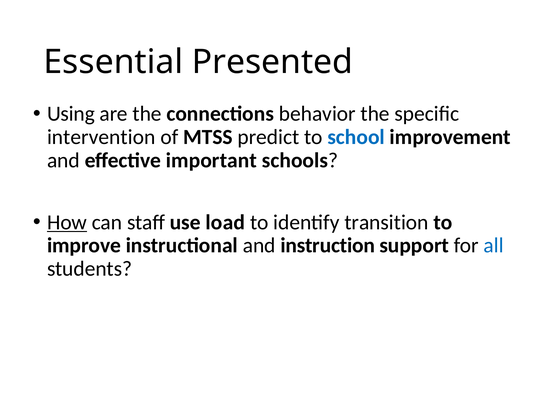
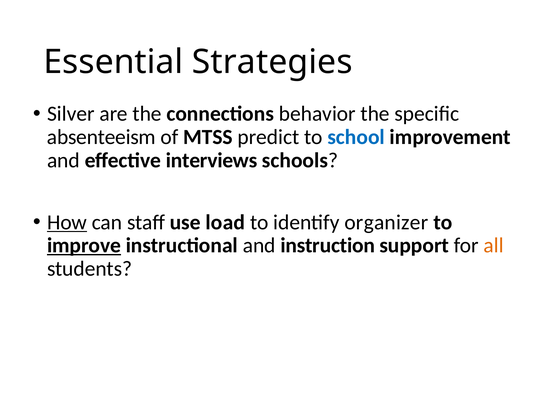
Presented: Presented -> Strategies (272, 62)
Using: Using -> Silver (71, 114)
intervention: intervention -> absenteeism (101, 137)
important: important -> interviews (212, 160)
transition: transition -> organizer (386, 222)
improve underline: none -> present (84, 245)
all colour: blue -> orange (494, 245)
